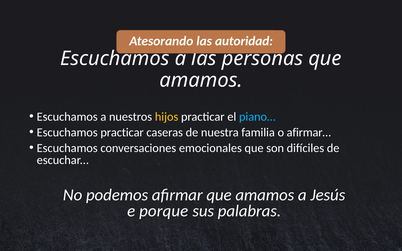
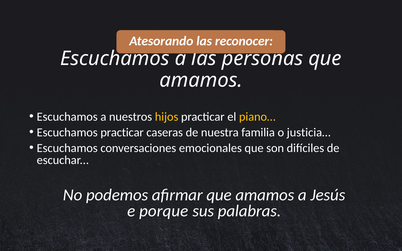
autoridad: autoridad -> reconocer (244, 41)
piano… colour: light blue -> yellow (257, 117)
afirmar…: afirmar… -> justicia… (309, 133)
